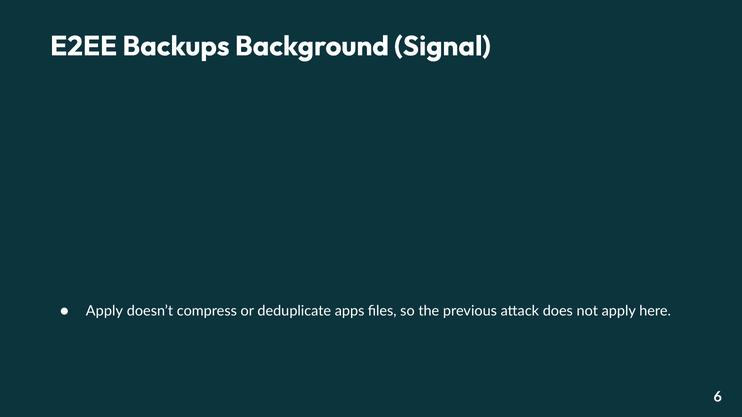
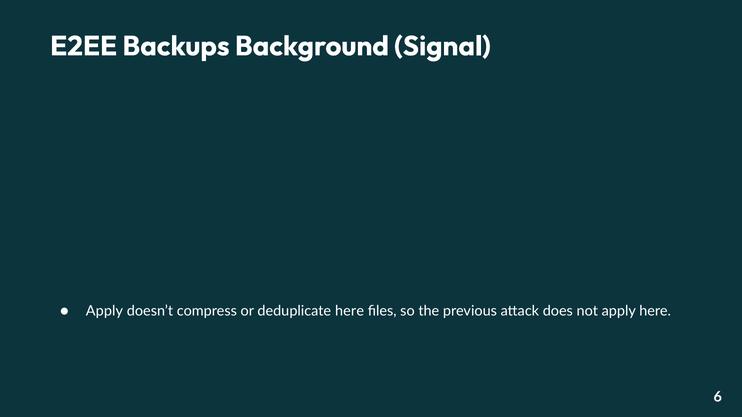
deduplicate apps: apps -> here (350, 311)
